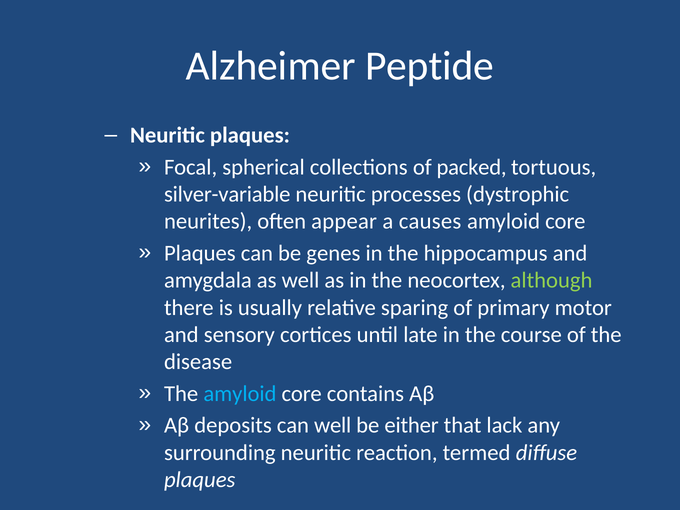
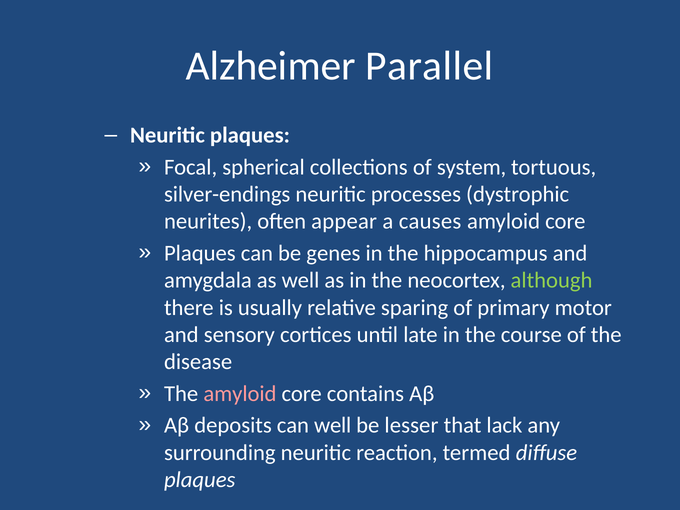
Peptide: Peptide -> Parallel (429, 66)
packed: packed -> system (472, 167)
silver-variable: silver-variable -> silver-endings (227, 194)
amyloid colour: light blue -> pink (240, 394)
either: either -> lesser (411, 425)
